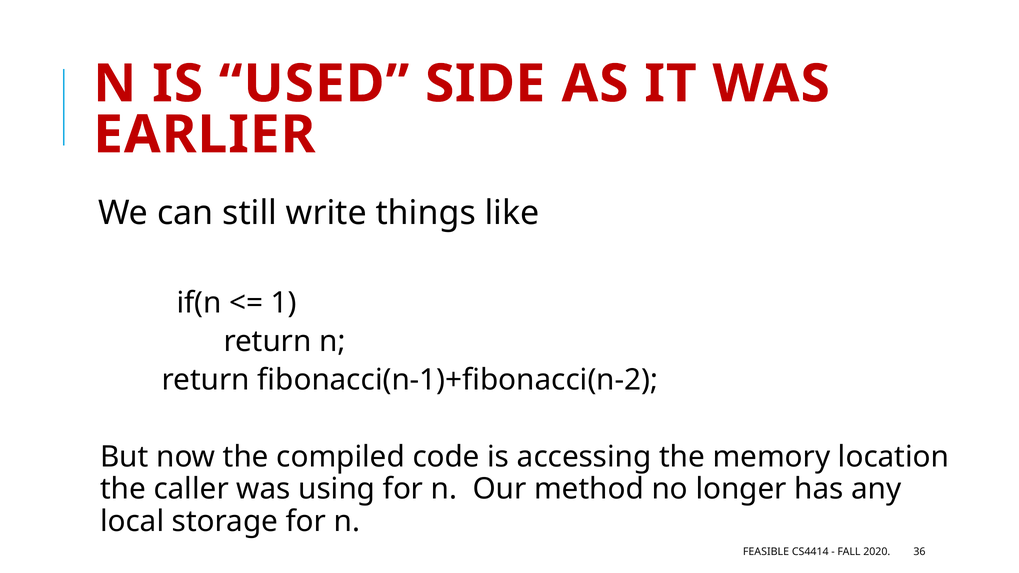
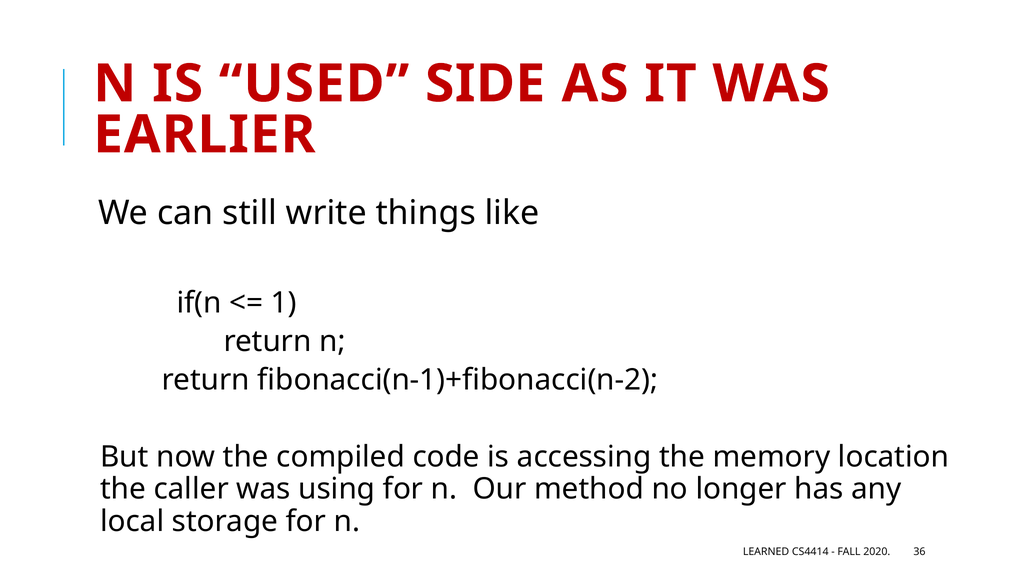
FEASIBLE: FEASIBLE -> LEARNED (766, 552)
